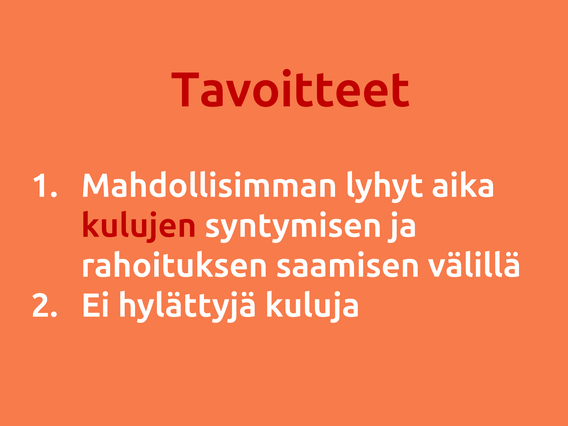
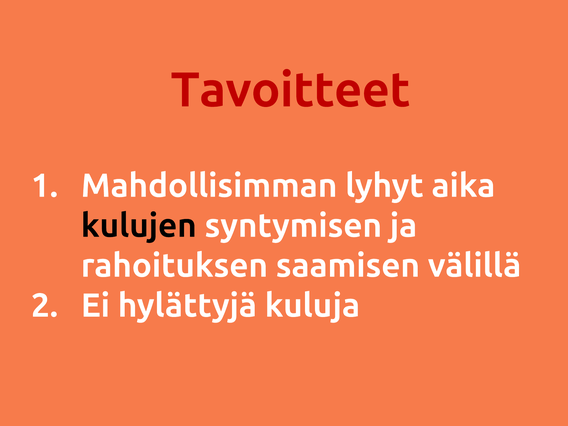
kulujen colour: red -> black (139, 226)
